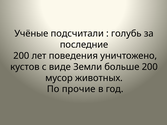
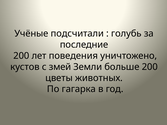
виде: виде -> змей (60, 67)
мусор: мусор -> цветы (59, 78)
прочие: прочие -> гагарка (79, 89)
